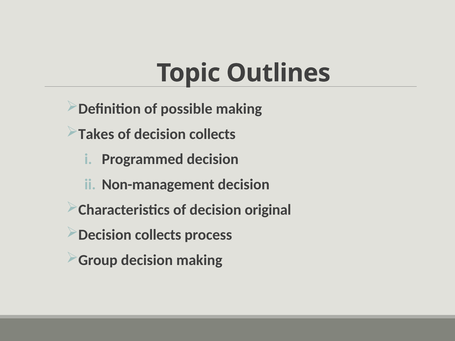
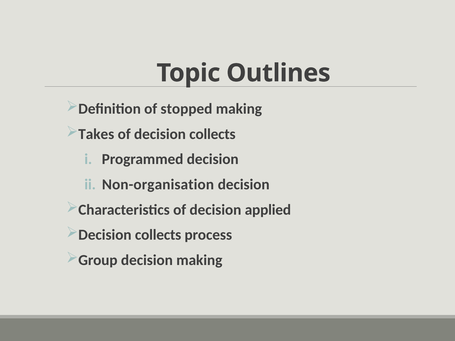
possible: possible -> stopped (186, 109)
Non-management: Non-management -> Non-organisation (158, 185)
original: original -> applied (268, 210)
